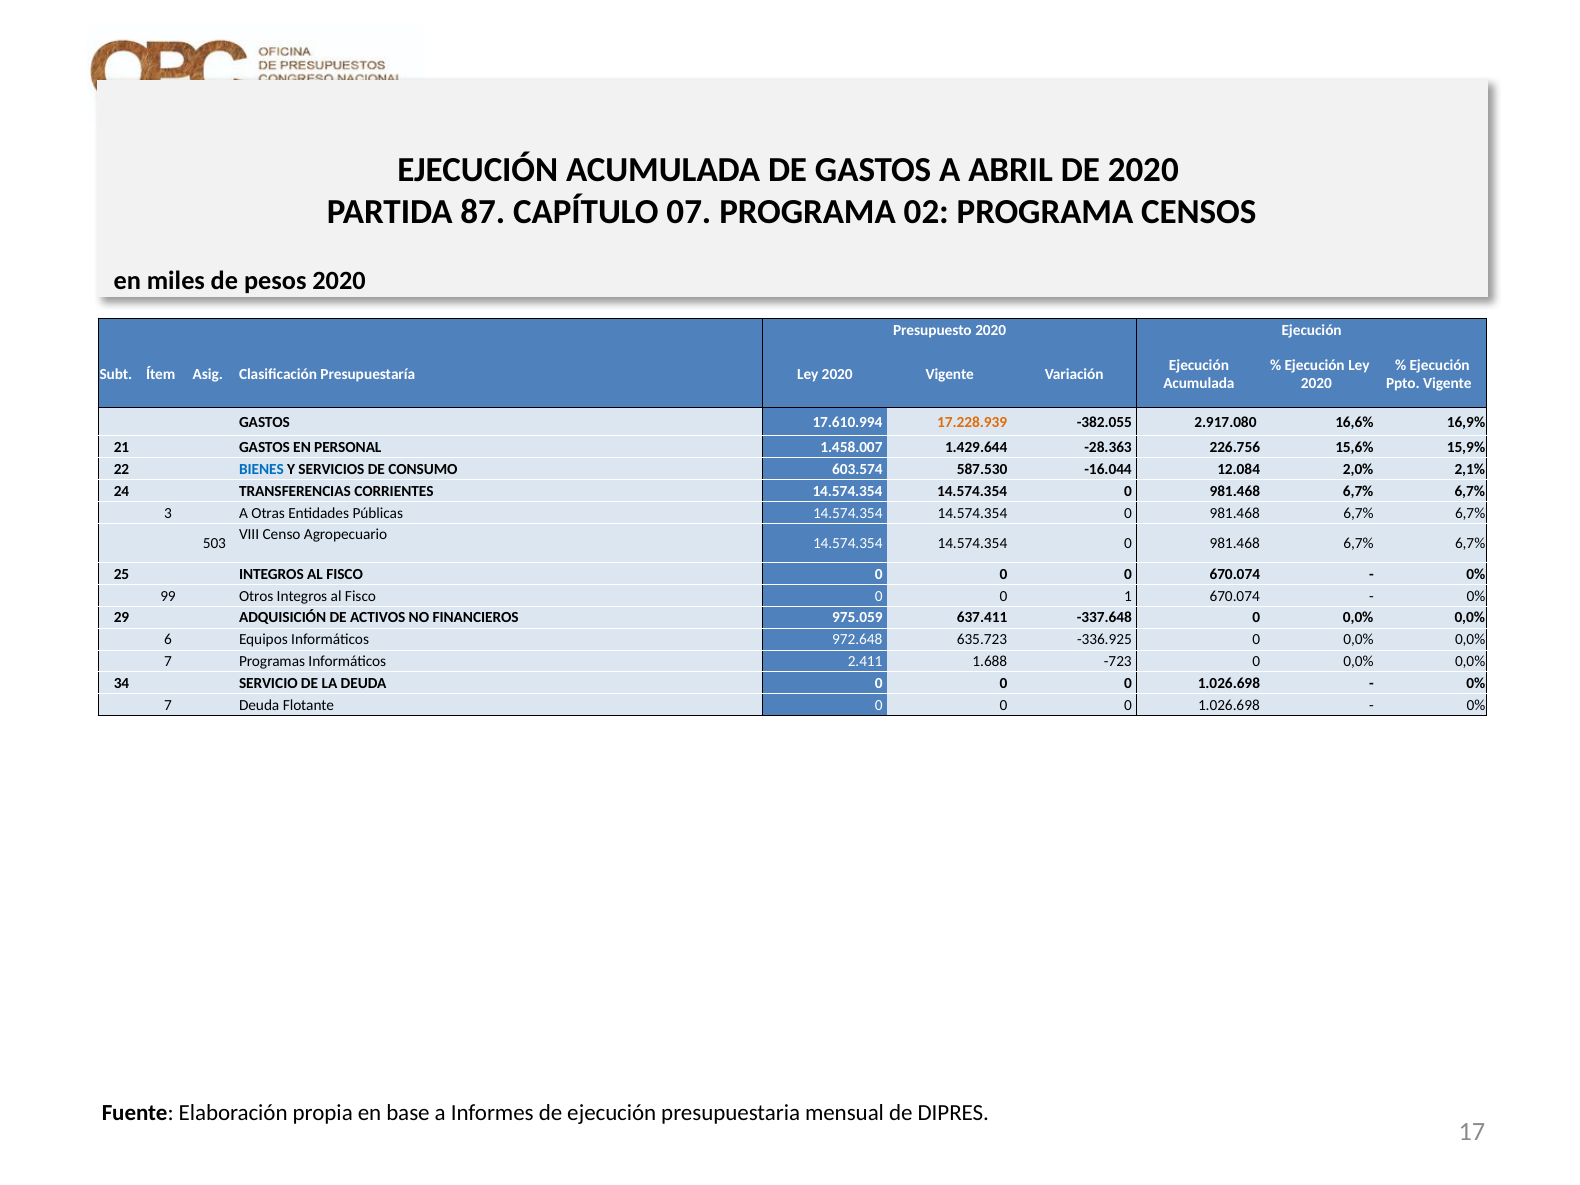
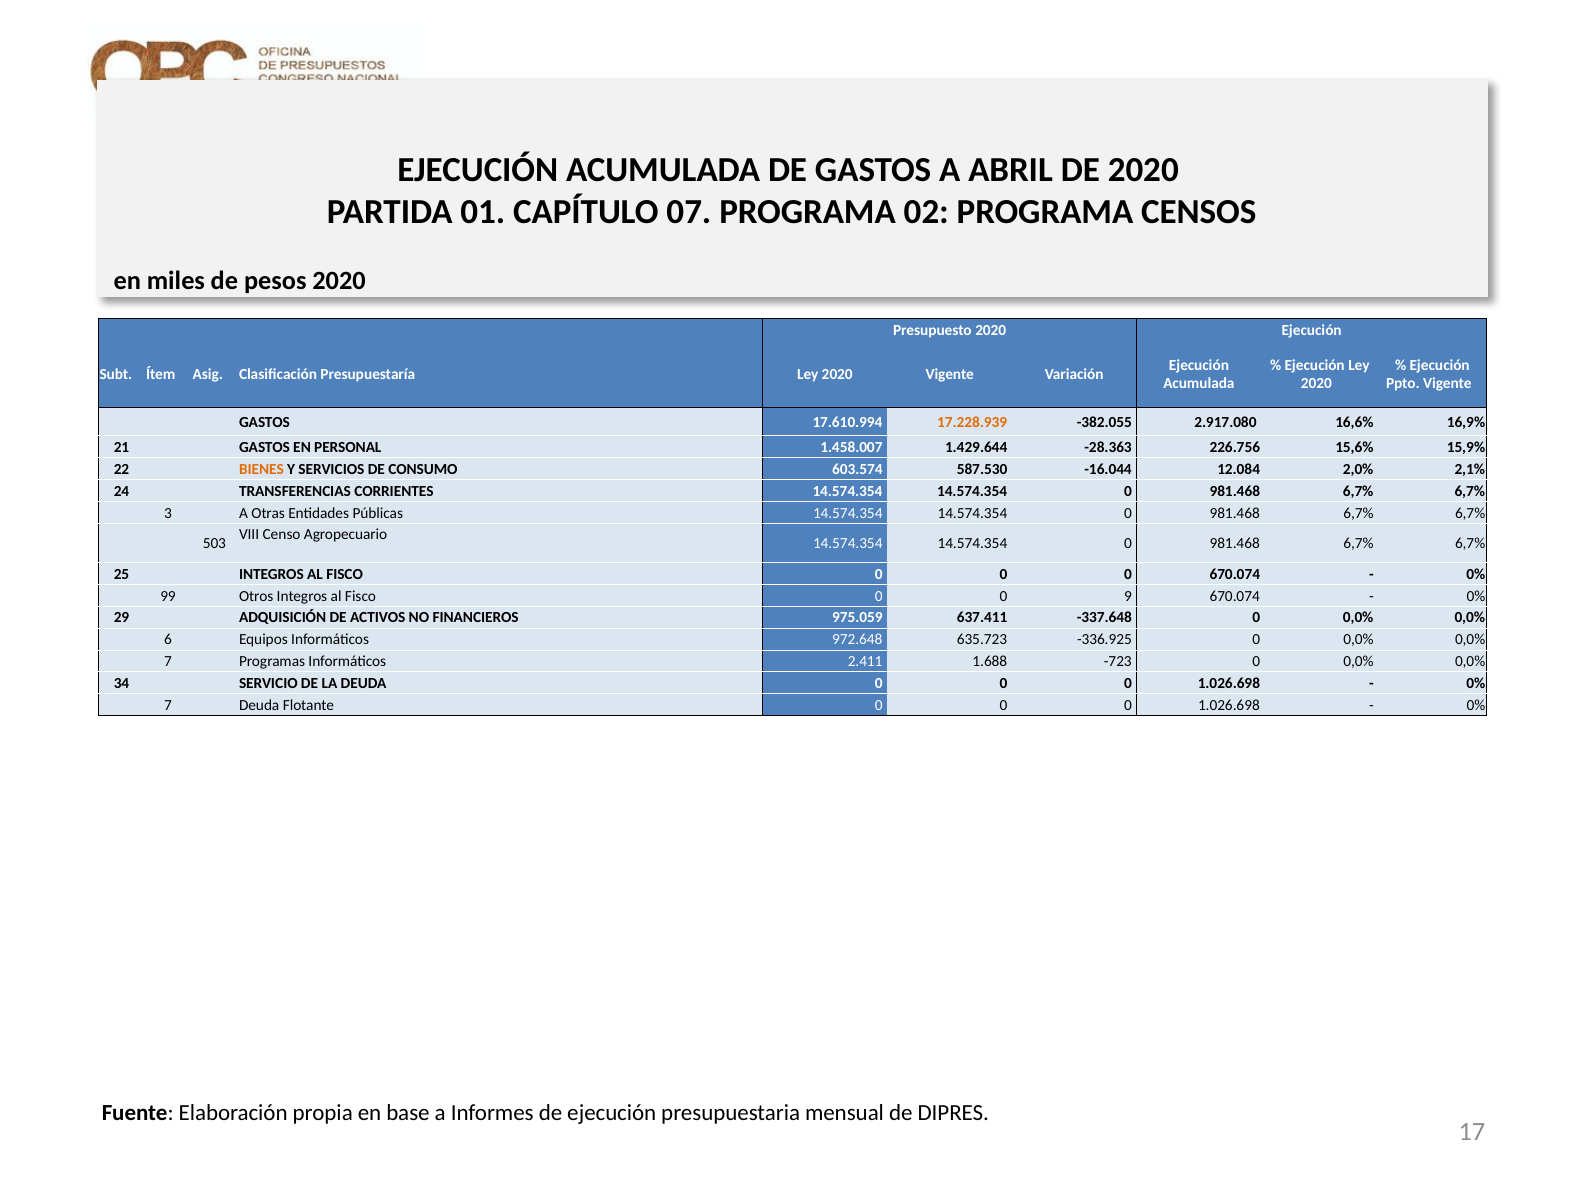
87: 87 -> 01 (483, 212)
BIENES colour: blue -> orange (261, 470)
1: 1 -> 9 (1128, 596)
